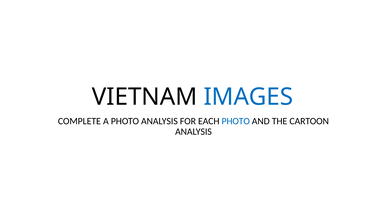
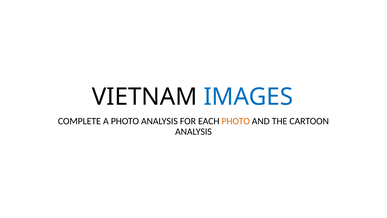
PHOTO colour: blue -> orange (236, 121)
